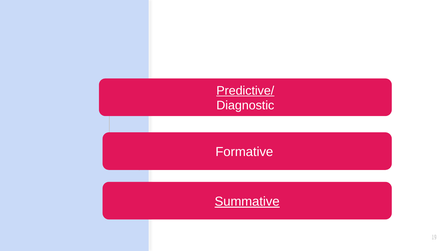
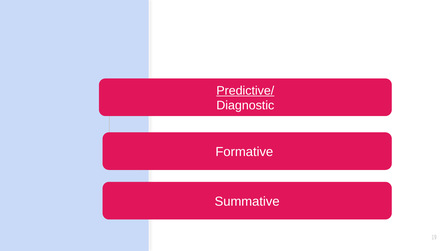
Summative underline: present -> none (247, 201)
